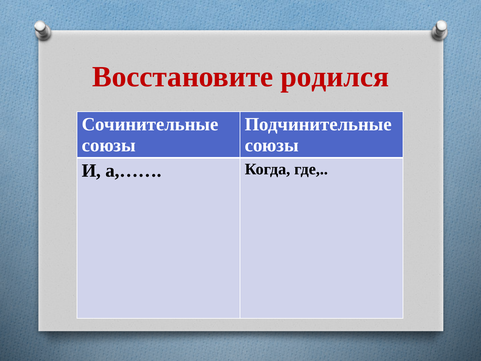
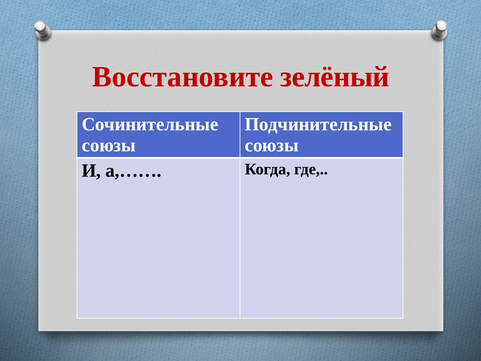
родился: родился -> зелёный (335, 77)
